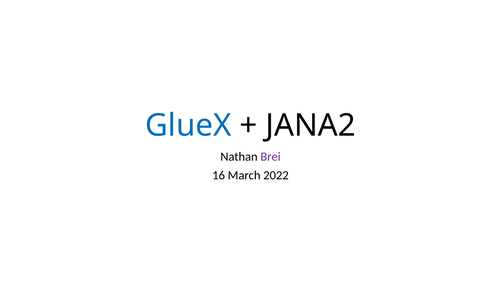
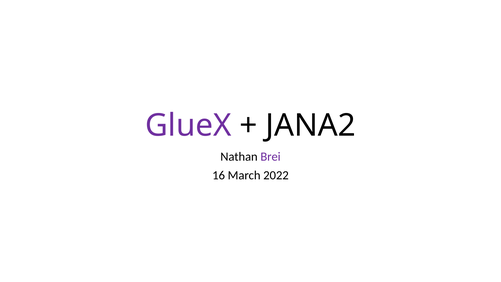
GlueX colour: blue -> purple (188, 125)
